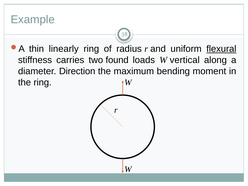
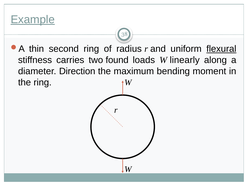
Example underline: none -> present (33, 20)
linearly: linearly -> second (64, 49)
vertical: vertical -> linearly (185, 60)
